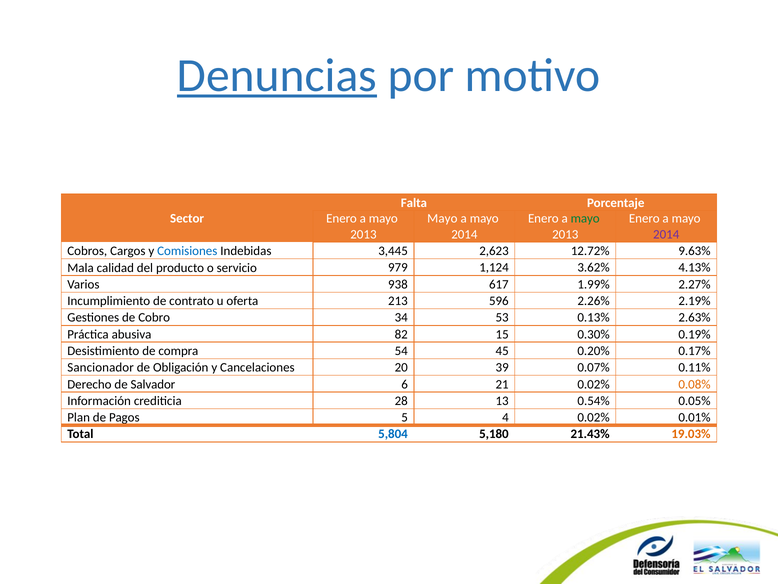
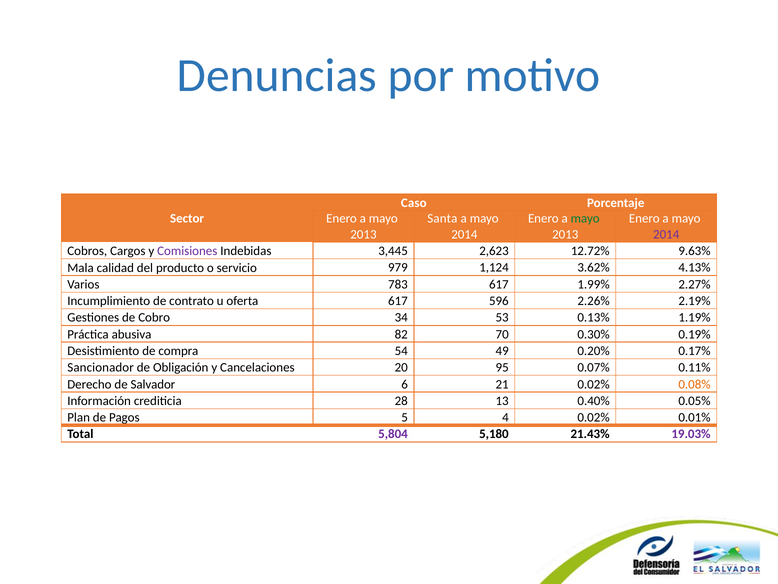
Denuncias underline: present -> none (277, 75)
Falta: Falta -> Caso (414, 203)
Mayo: Mayo -> Santa (442, 218)
Comisiones colour: blue -> purple (187, 251)
938: 938 -> 783 (398, 284)
oferta 213: 213 -> 617 (398, 301)
2.63%: 2.63% -> 1.19% (694, 317)
15: 15 -> 70 (502, 334)
45: 45 -> 49 (502, 351)
39: 39 -> 95 (502, 367)
0.54%: 0.54% -> 0.40% (594, 401)
5,804 colour: blue -> purple (393, 434)
19.03% colour: orange -> purple (691, 434)
